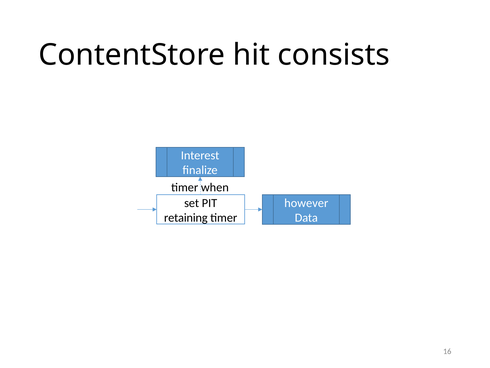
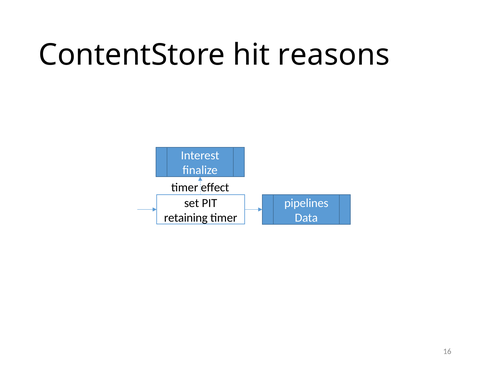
consists: consists -> reasons (334, 55)
when: when -> effect (215, 187)
however: however -> pipelines (306, 203)
